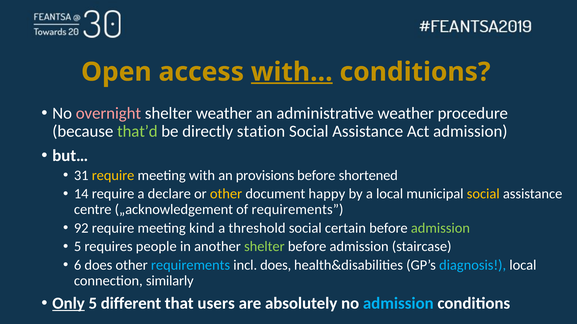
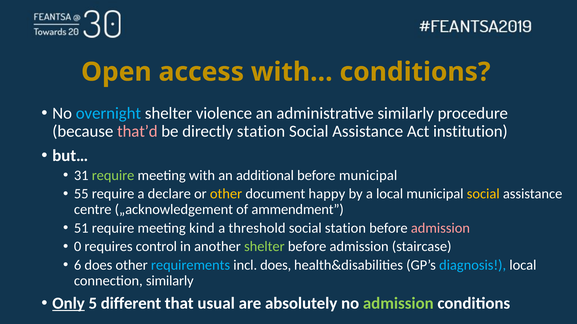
with… underline: present -> none (292, 72)
overnight colour: pink -> light blue (108, 113)
shelter weather: weather -> violence (224, 113)
administrative weather: weather -> similarly (406, 113)
that’d colour: light green -> pink (137, 132)
Act admission: admission -> institution (470, 132)
require colour: yellow -> light green (113, 176)
provisions: provisions -> additional (265, 176)
before shortened: shortened -> municipal (368, 176)
14: 14 -> 55 (81, 194)
of requirements: requirements -> ammendment (298, 210)
92: 92 -> 51 (81, 228)
social certain: certain -> station (345, 228)
admission colour: light green -> pink (440, 228)
5: 5 -> 0 (78, 247)
people: people -> control (156, 247)
users: users -> usual (216, 304)
admission colour: light blue -> light green (398, 304)
